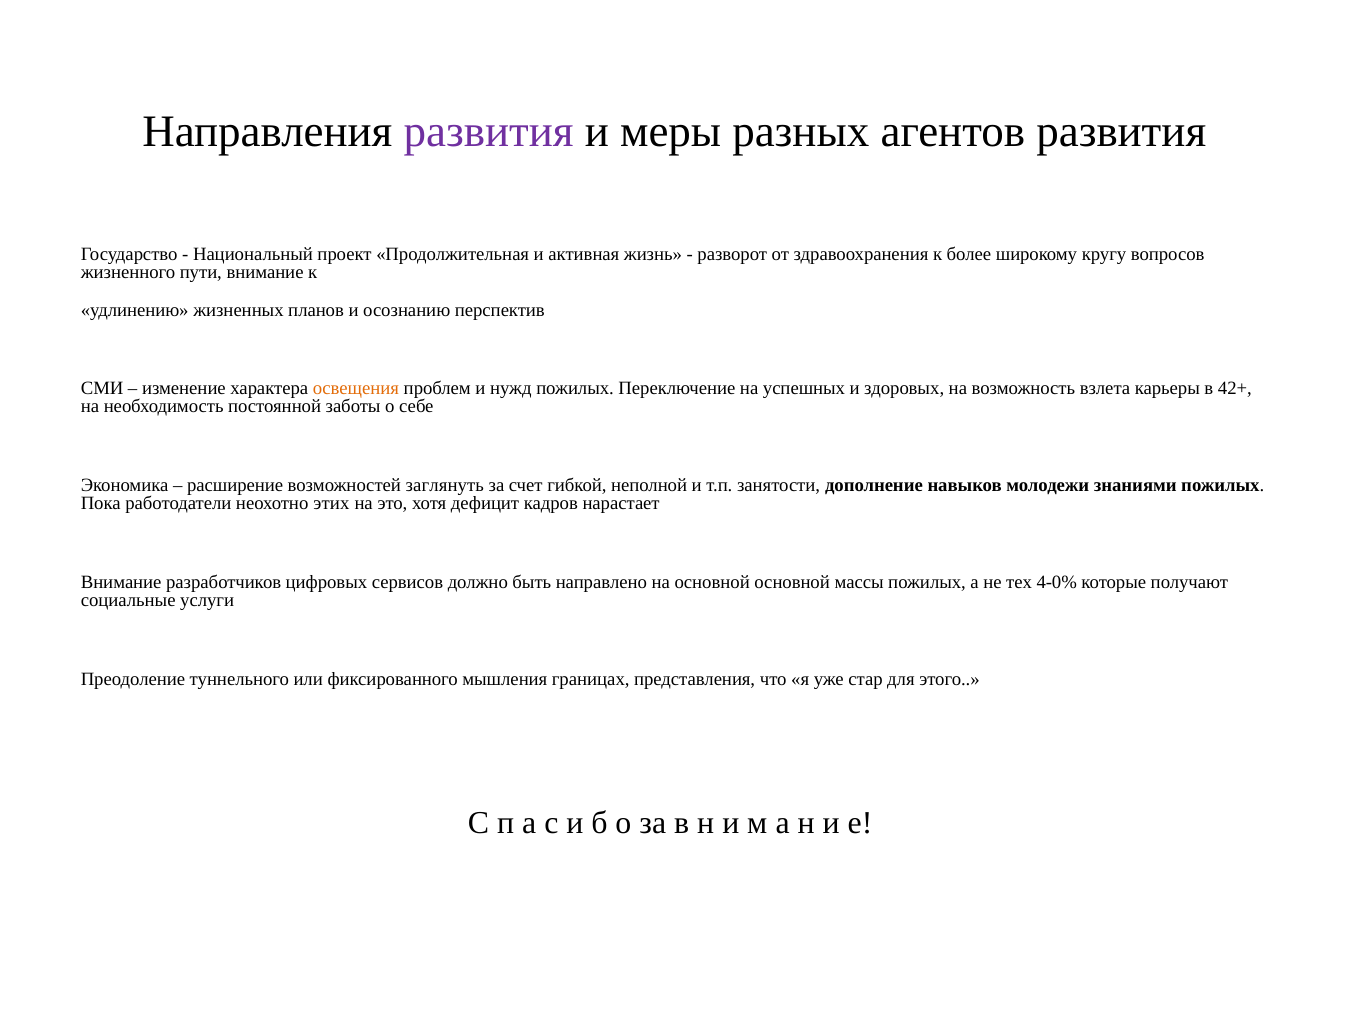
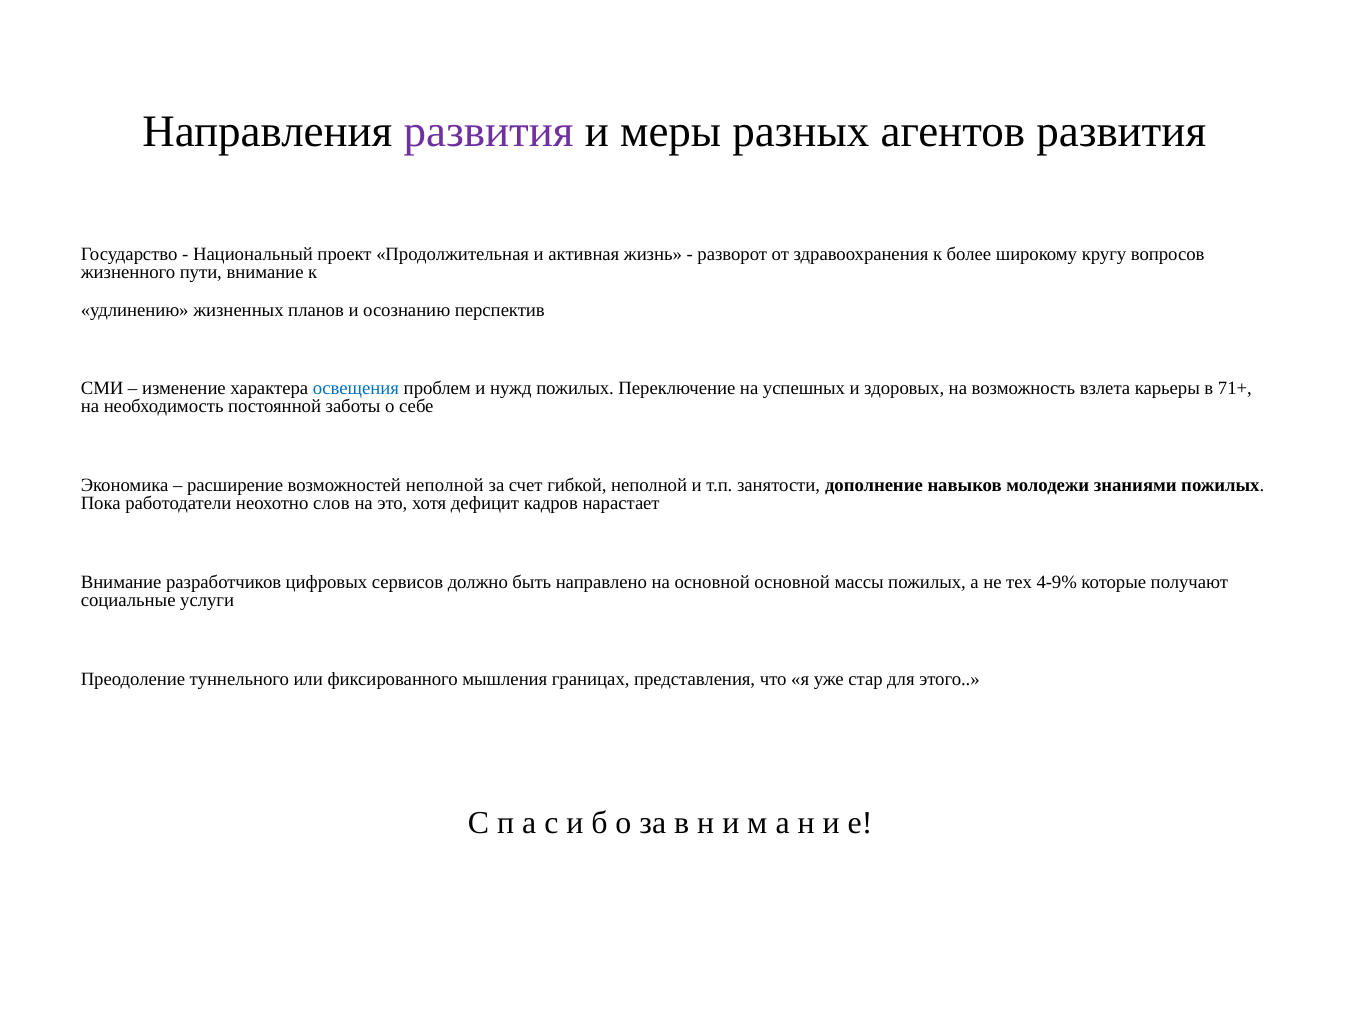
освещения colour: orange -> blue (356, 389)
42+: 42+ -> 71+ (1235, 389)
возможностей заглянуть: заглянуть -> неполной (445, 486)
этих: этих -> слов (331, 504)
4-0%: 4-0% -> 4-9% (1057, 582)
